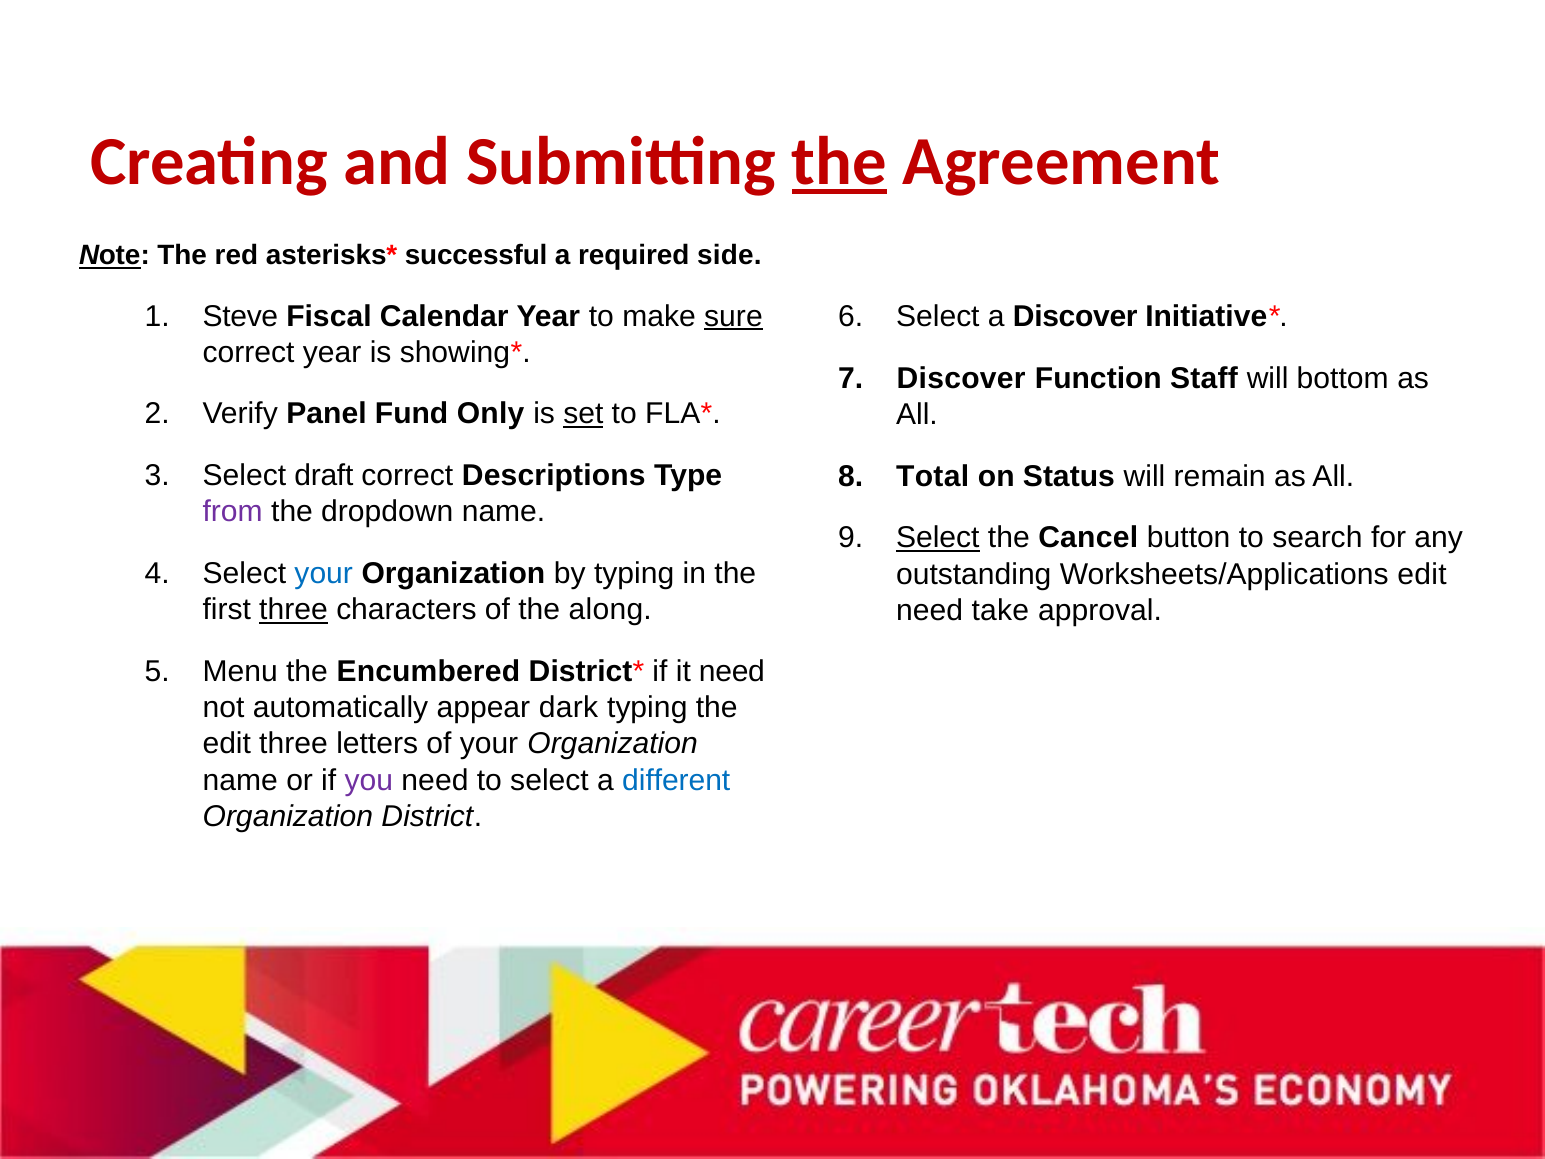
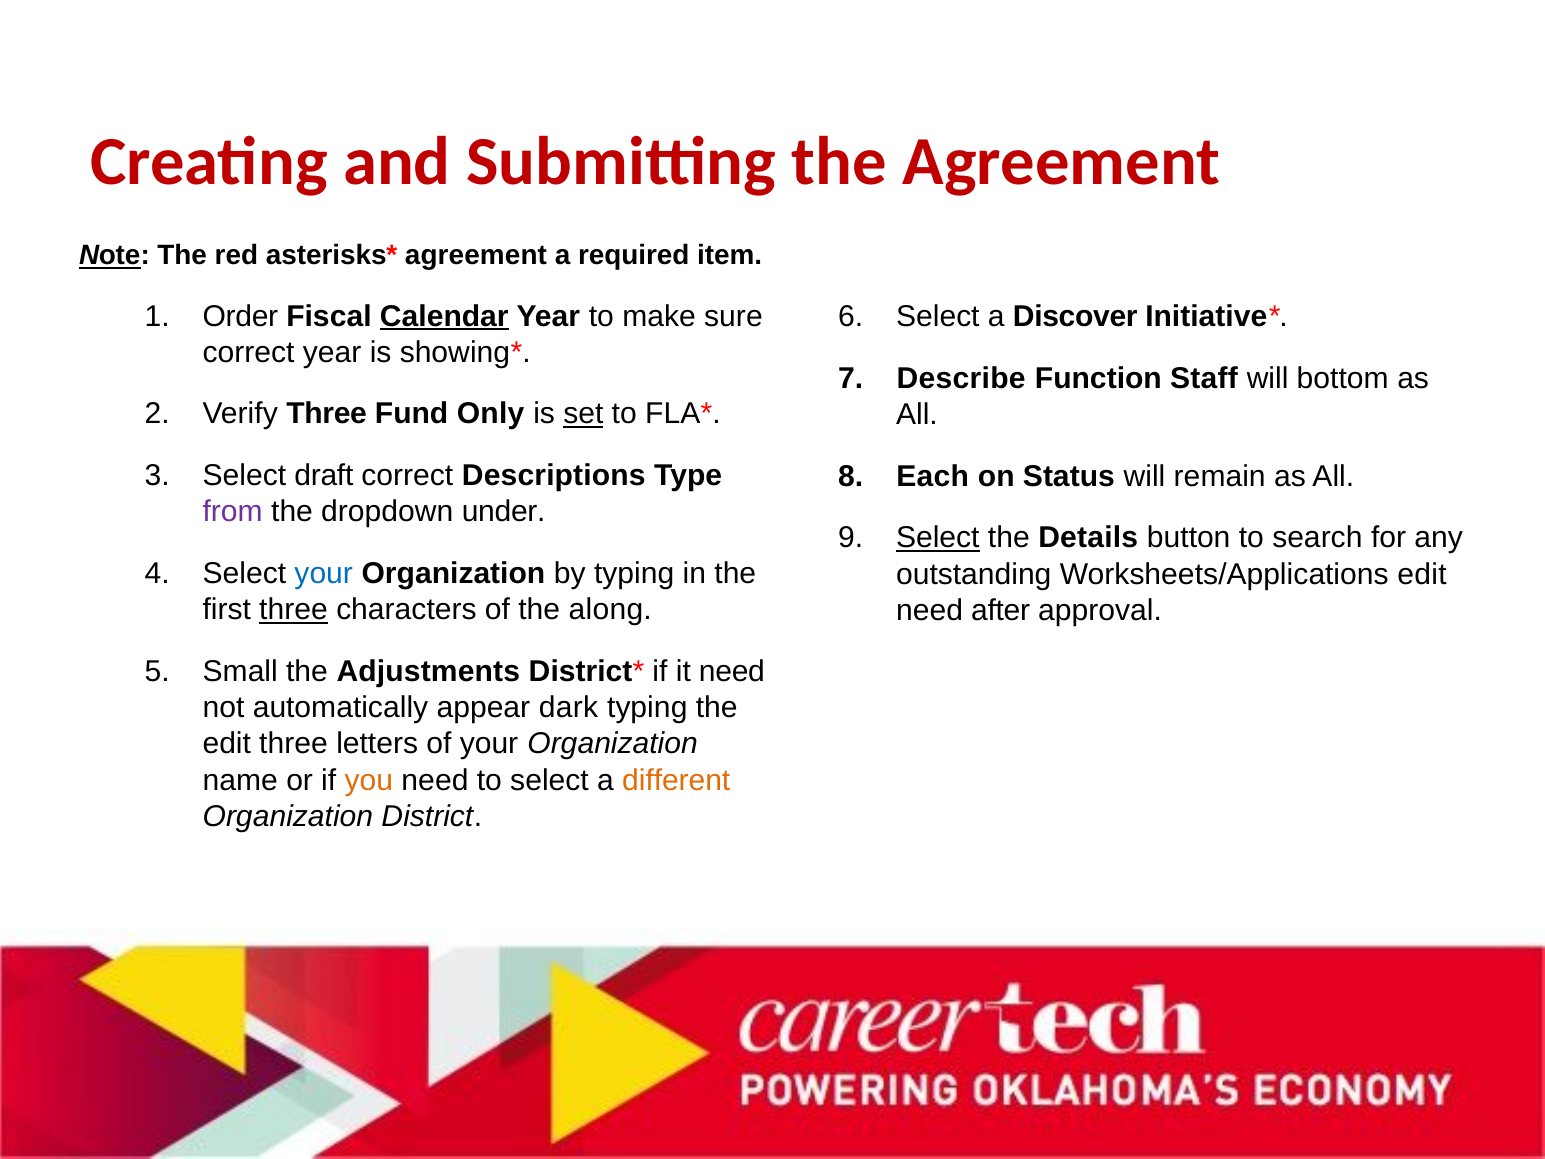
the underline: present -> none (839, 162)
successful: successful -> agreement (476, 255)
side: side -> item (730, 255)
Steve: Steve -> Order (240, 316)
Calendar underline: none -> present (444, 316)
sure underline: present -> none (733, 316)
Discover: Discover -> Describe (961, 378)
Verify Panel: Panel -> Three (327, 414)
Total: Total -> Each (933, 476)
dropdown name: name -> under (504, 512)
Cancel: Cancel -> Details (1088, 538)
take: take -> after (1001, 610)
Menu: Menu -> Small (240, 672)
Encumbered: Encumbered -> Adjustments (428, 672)
you colour: purple -> orange (369, 780)
different colour: blue -> orange (676, 780)
